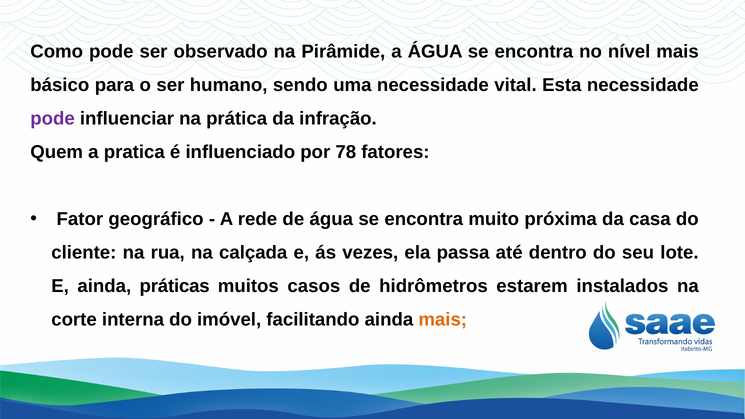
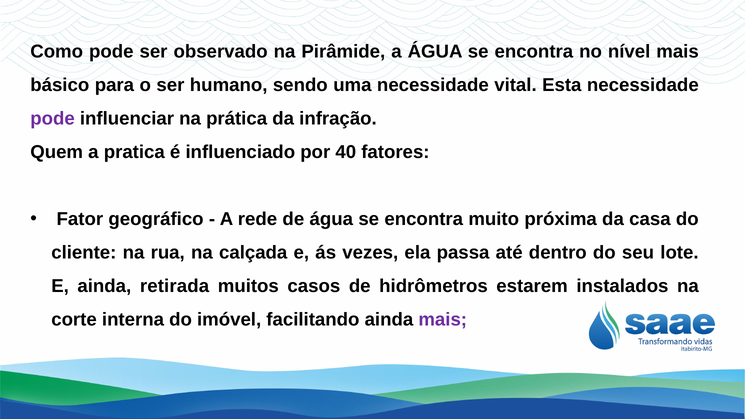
78: 78 -> 40 (346, 152)
práticas: práticas -> retirada (175, 286)
mais colour: orange -> purple (443, 320)
